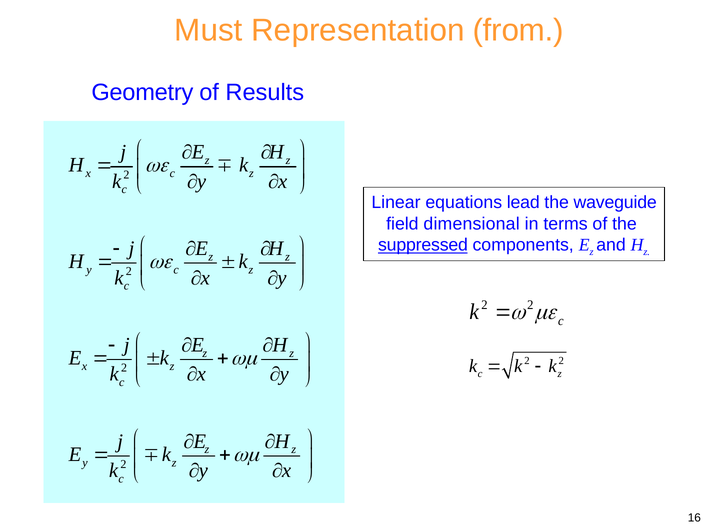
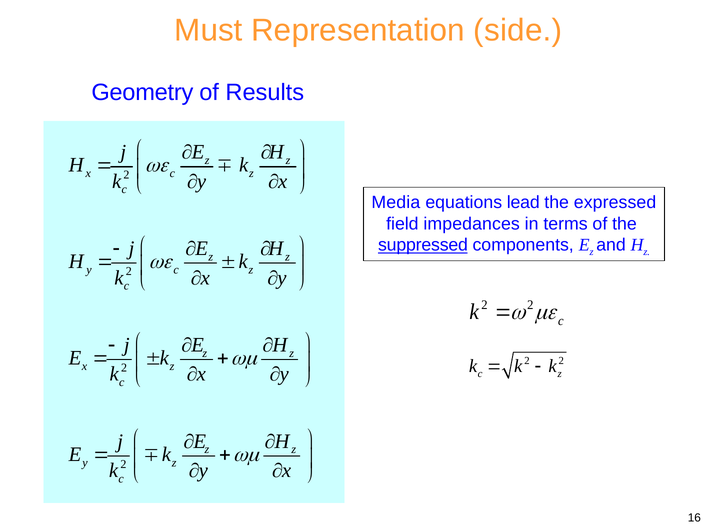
from: from -> side (518, 30)
Linear: Linear -> Media (396, 203)
waveguide: waveguide -> expressed (615, 203)
dimensional: dimensional -> impedances (472, 224)
